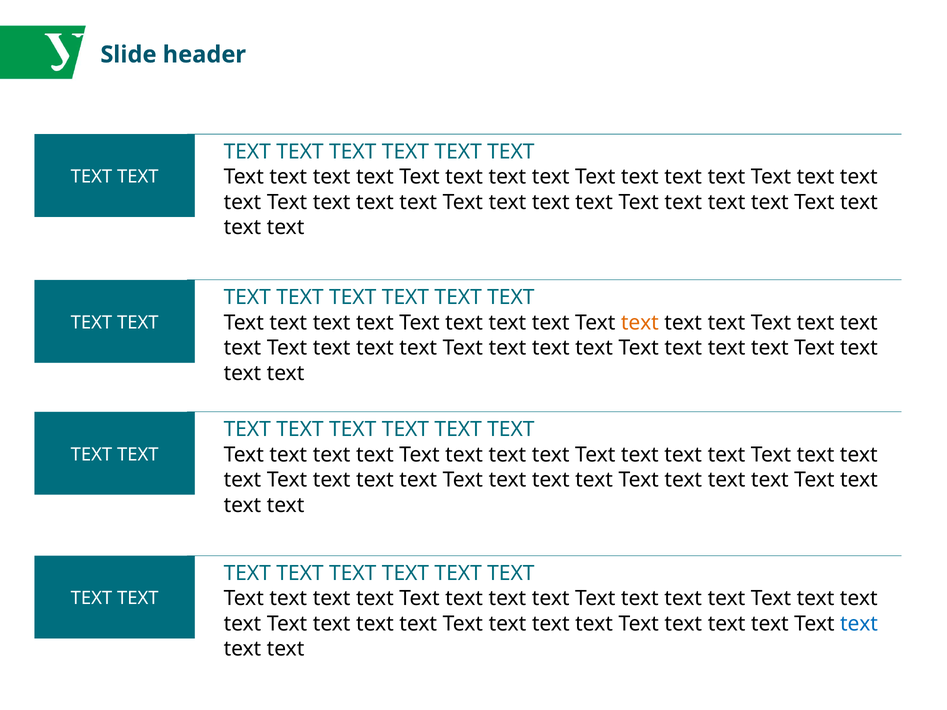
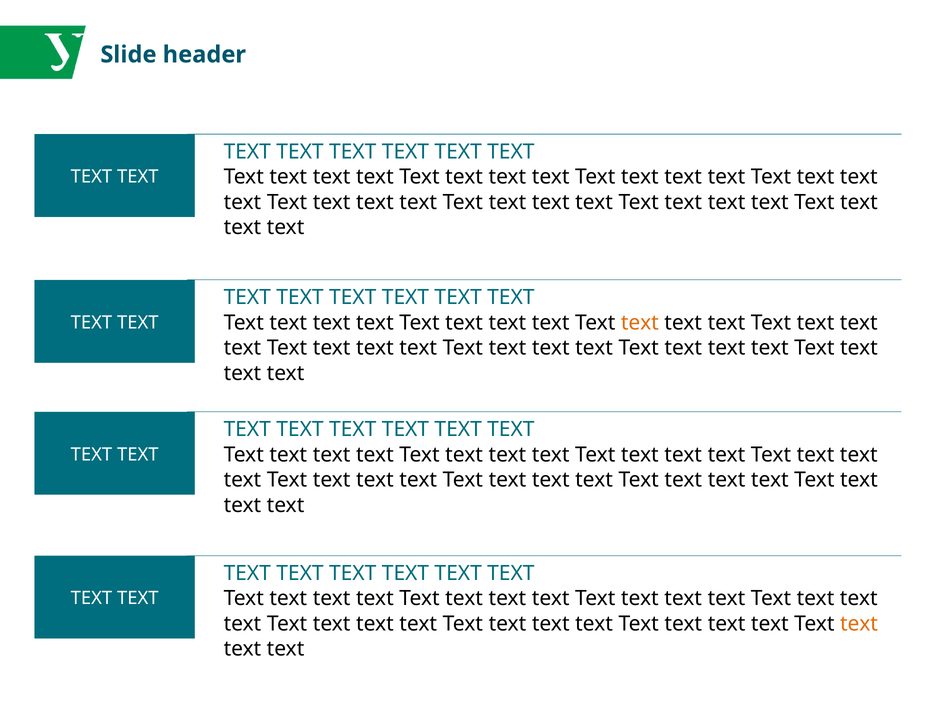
text colour: blue -> orange (859, 624)
